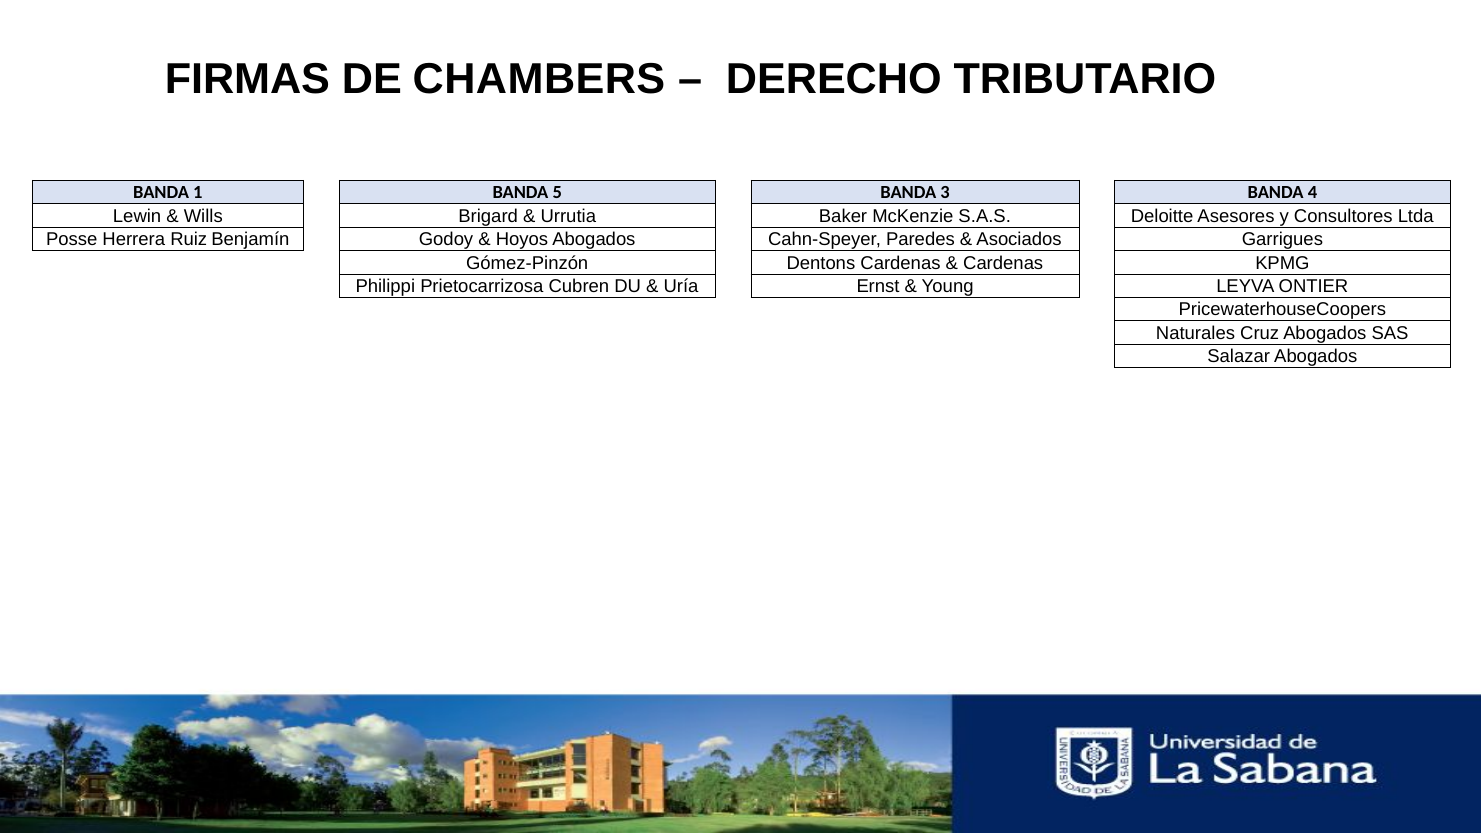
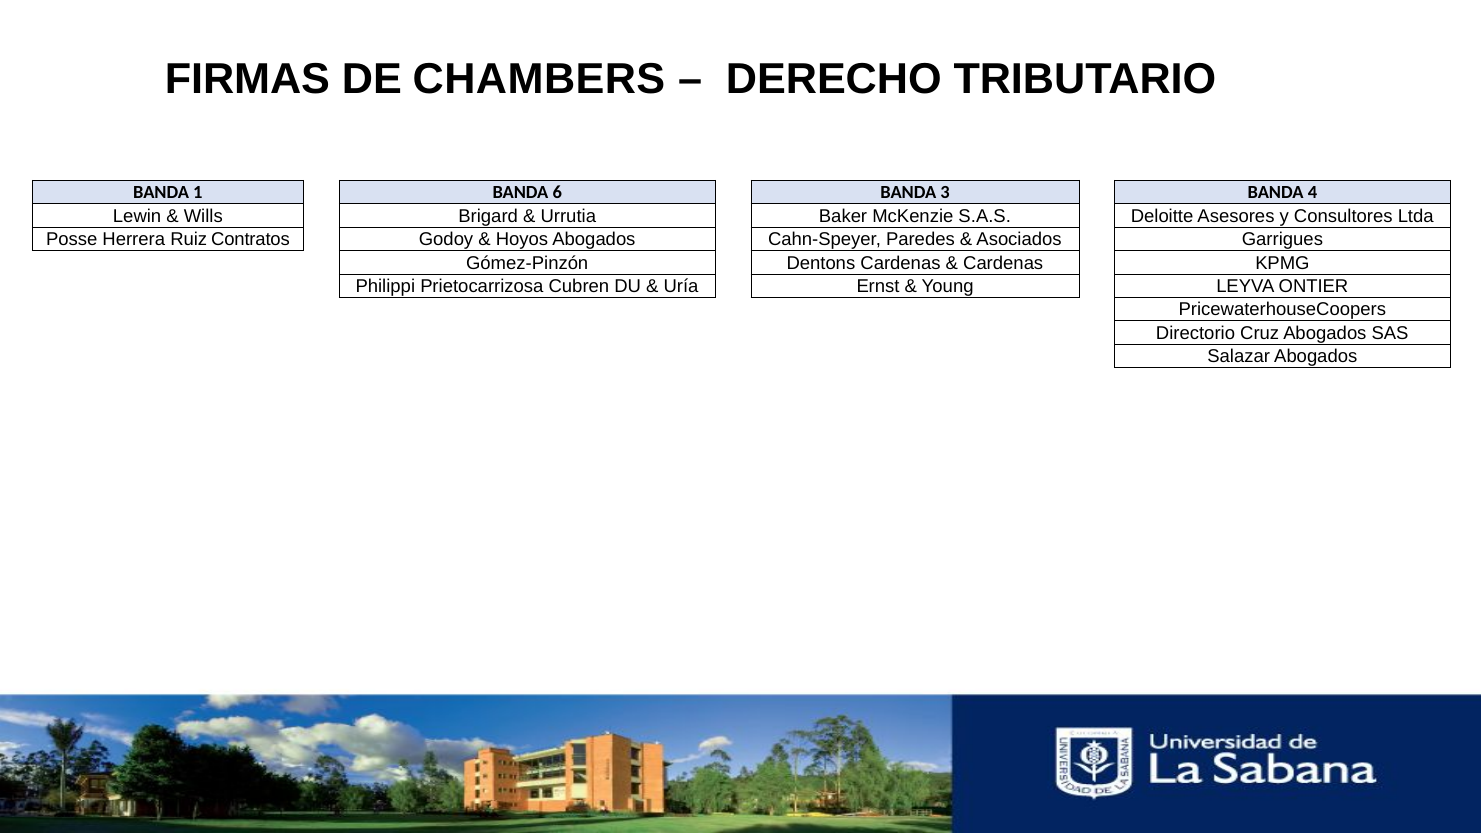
5: 5 -> 6 (557, 193)
Benjamín: Benjamín -> Contratos (250, 240)
Naturales: Naturales -> Directorio (1196, 333)
